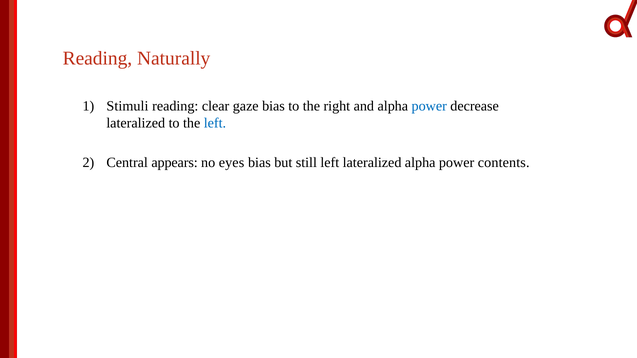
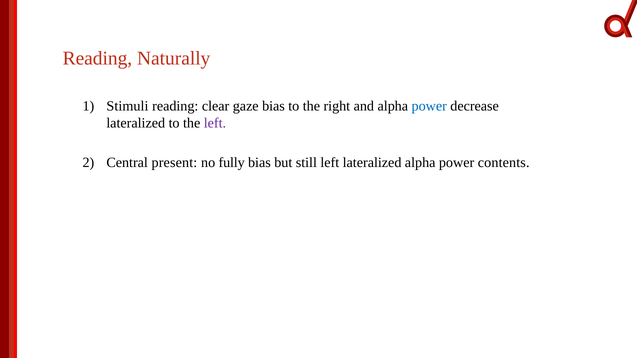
left colour: blue -> purple (215, 123)
appears: appears -> present (174, 163)
eyes: eyes -> fully (232, 163)
